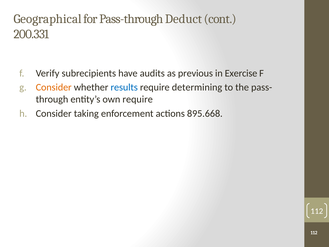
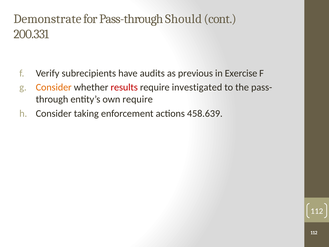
Geographical: Geographical -> Demonstrate (48, 19)
Deduct: Deduct -> Should (184, 19)
results colour: blue -> red (124, 87)
determining: determining -> investigated (197, 87)
895.668: 895.668 -> 458.639 (205, 113)
